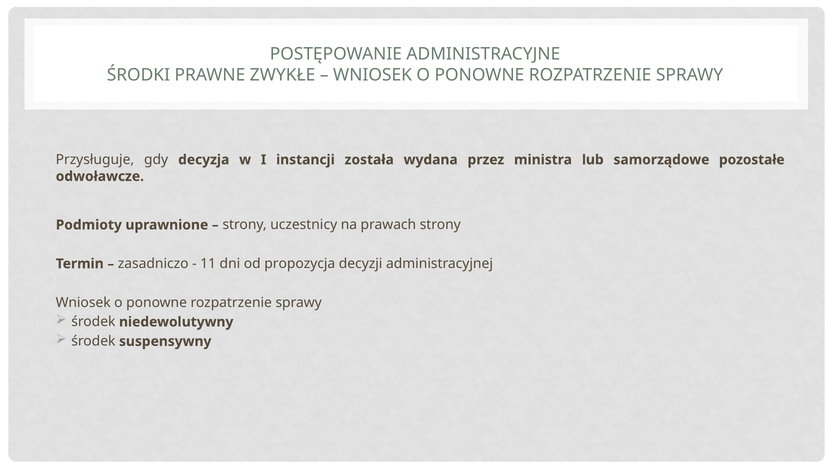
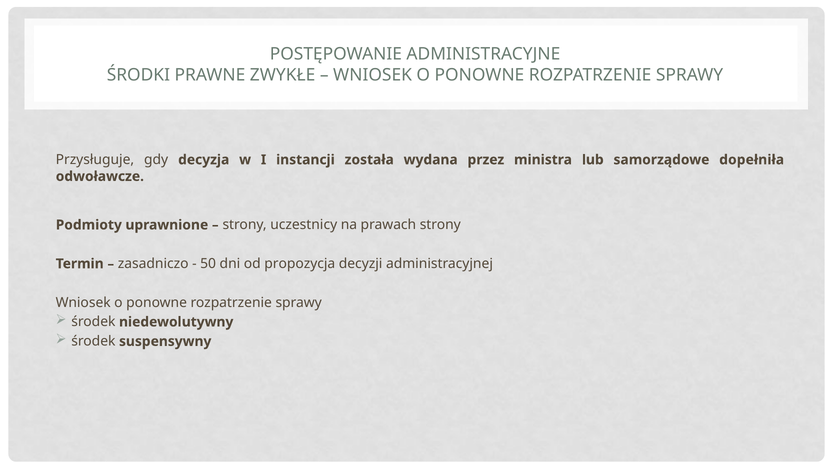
pozostałe: pozostałe -> dopełniła (752, 160)
11: 11 -> 50 (208, 264)
